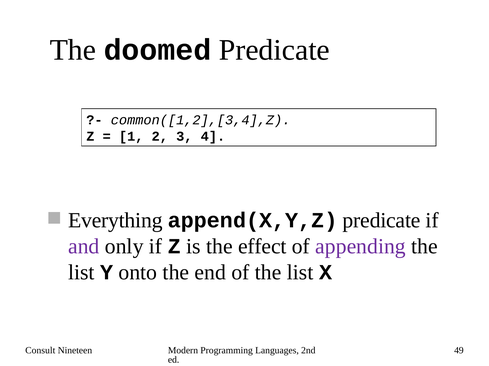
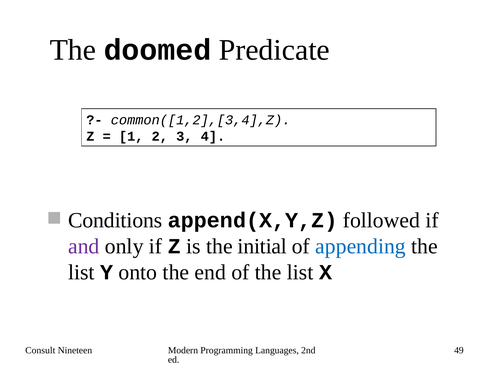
Everything: Everything -> Conditions (115, 221)
append(X,Y,Z predicate: predicate -> followed (381, 221)
effect: effect -> initial (262, 247)
appending colour: purple -> blue (361, 247)
